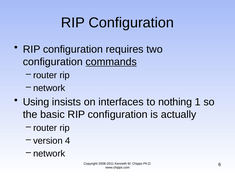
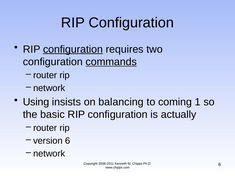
configuration underline: none -> present (73, 49)
interfaces: interfaces -> balancing (121, 102)
nothing: nothing -> coming (175, 102)
version 4: 4 -> 6 (68, 141)
